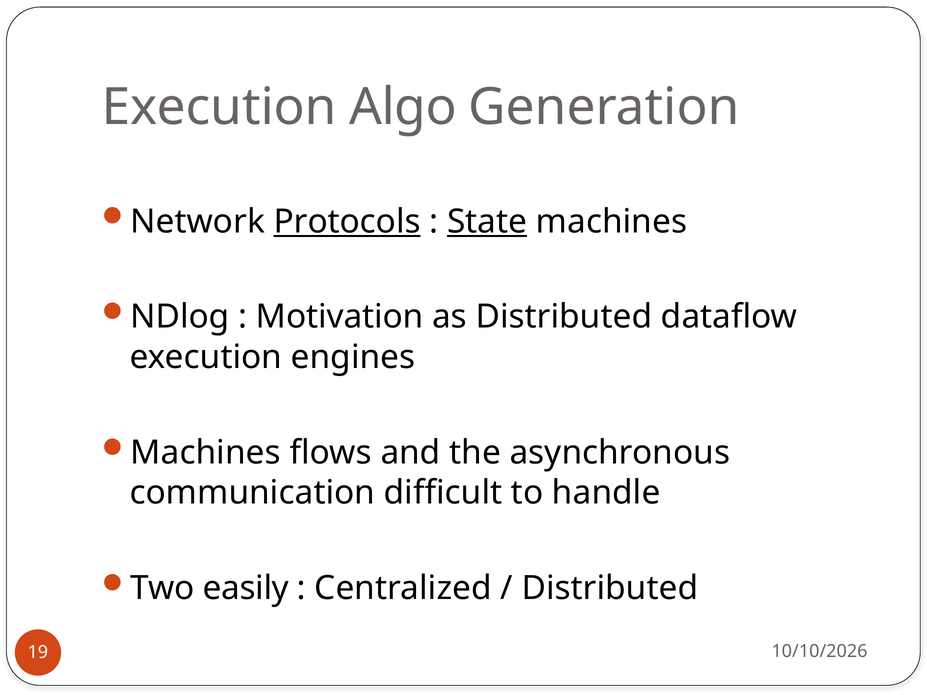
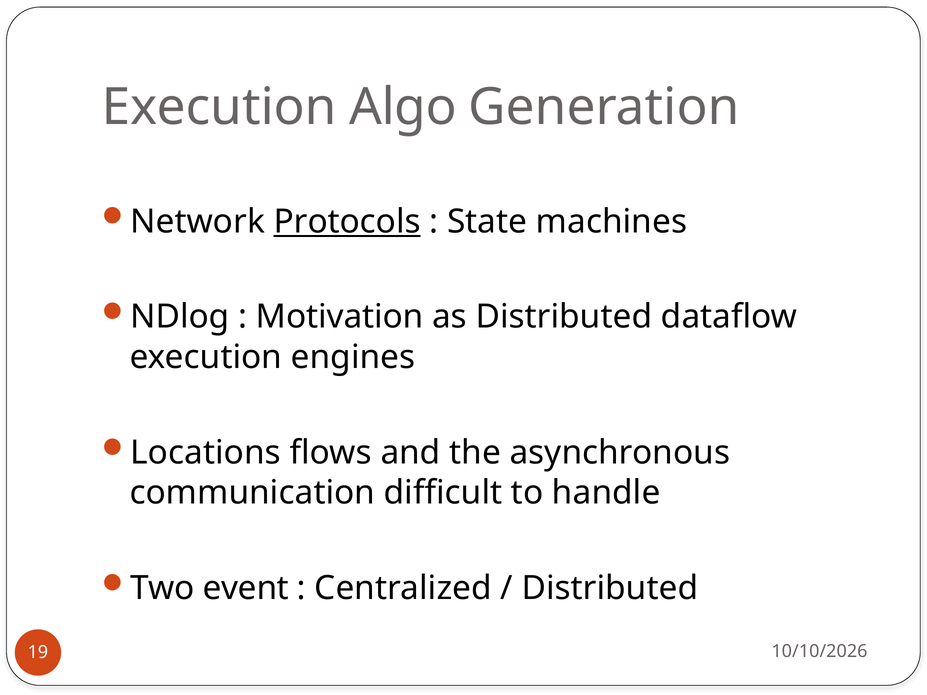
State underline: present -> none (487, 222)
Machines: Machines -> Locations (206, 453)
easily: easily -> event (246, 589)
